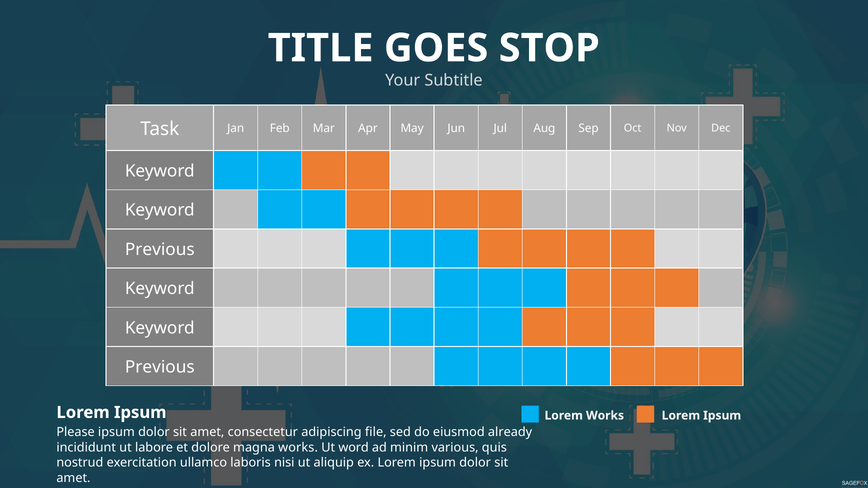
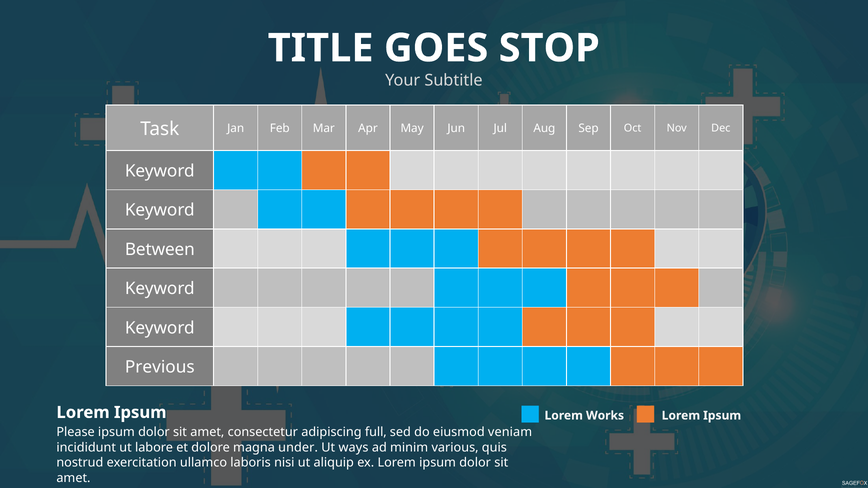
Previous: Previous -> Between (160, 250)
file: file -> full (376, 433)
already: already -> veniam (510, 433)
magna works: works -> under (298, 448)
word: word -> ways (353, 448)
